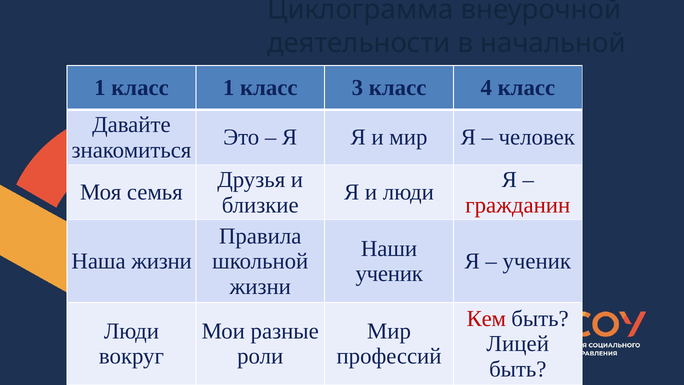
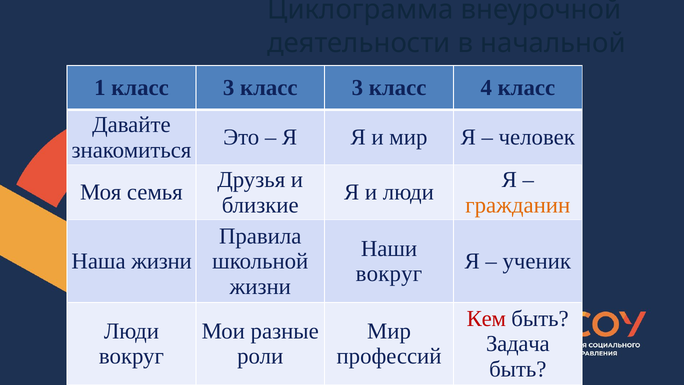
1 класс 1: 1 -> 3 (229, 88)
гражданин colour: red -> orange (518, 205)
ученик: ученик -> вокруг (389, 274)
Лицей: Лицей -> Задача (518, 344)
